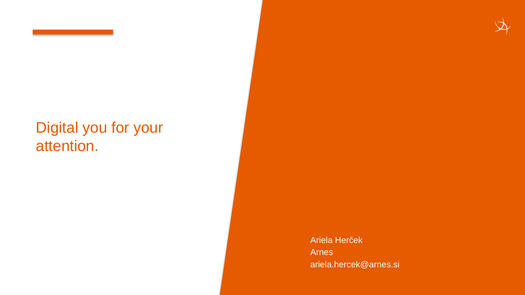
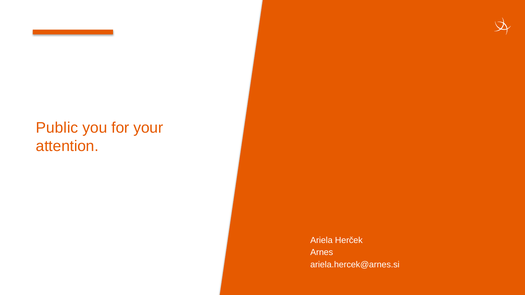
Digital: Digital -> Public (57, 128)
